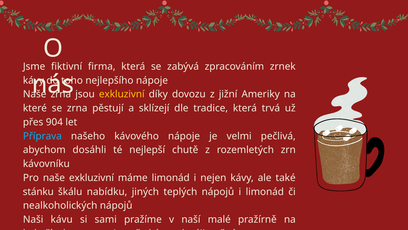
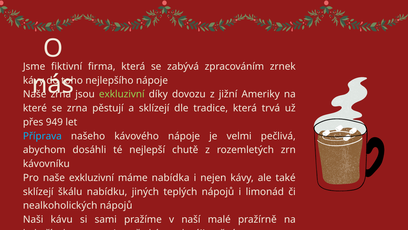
exkluzivní colour: yellow -> light green (122, 94)
904: 904 -> 949 (54, 122)
máme limonád: limonád -> nabídka (171, 177)
stánku: stánku -> sklízejí (38, 191)
